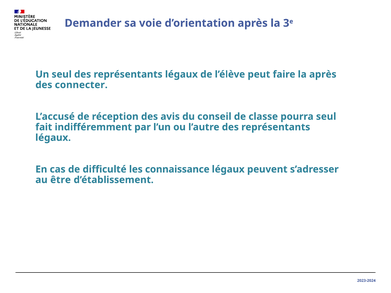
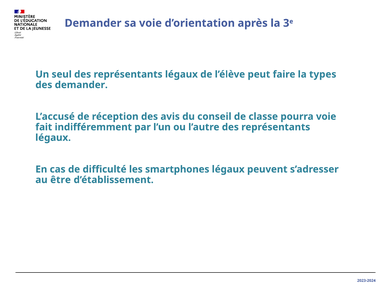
la après: après -> types (323, 74)
des connecter: connecter -> demander (81, 85)
pourra seul: seul -> voie (326, 117)
connaissance: connaissance -> smartphones (177, 169)
